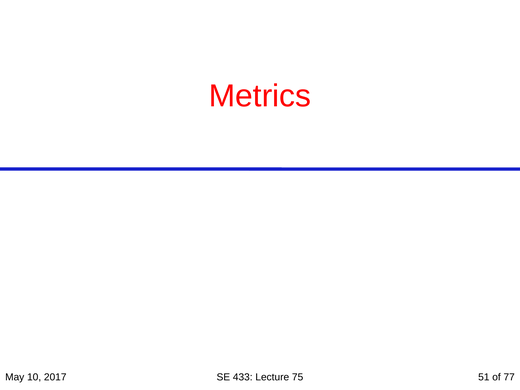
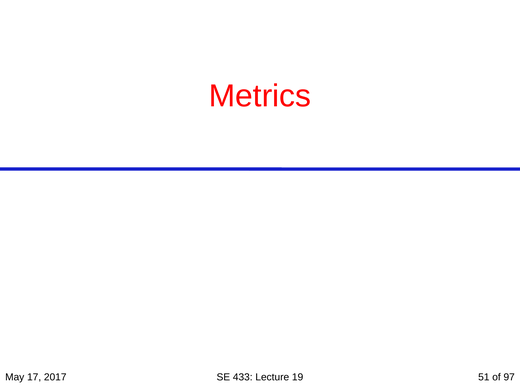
10: 10 -> 17 (34, 377)
75: 75 -> 19 (298, 377)
77: 77 -> 97 (509, 377)
